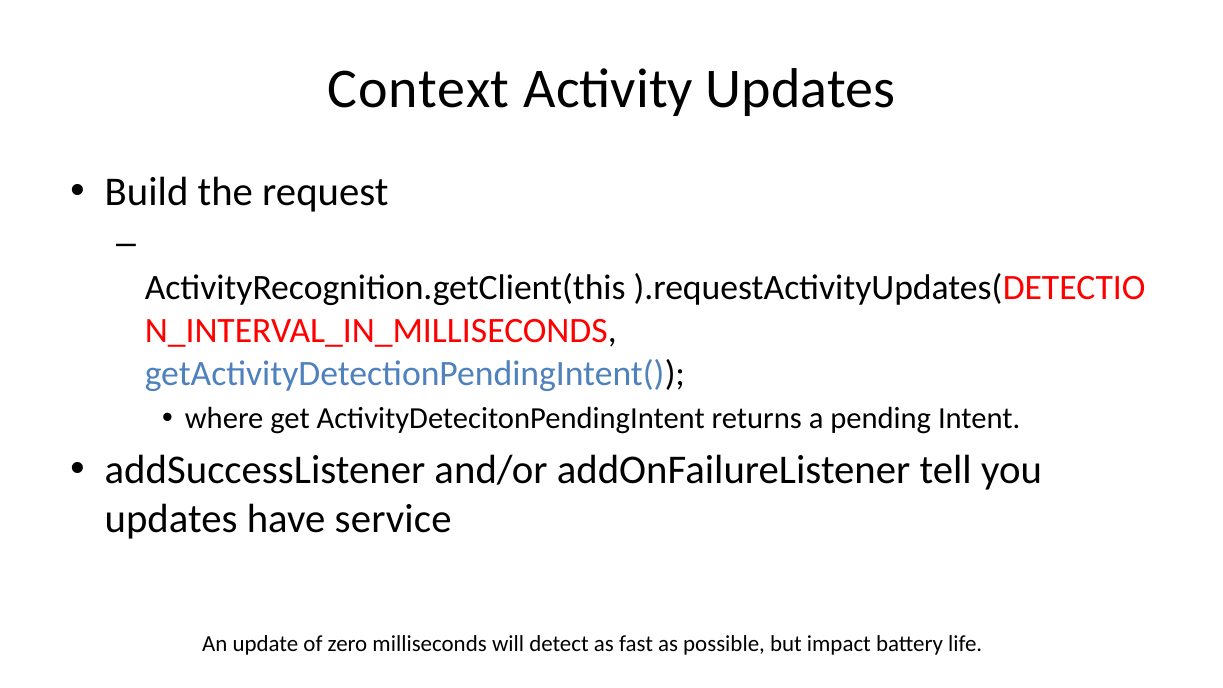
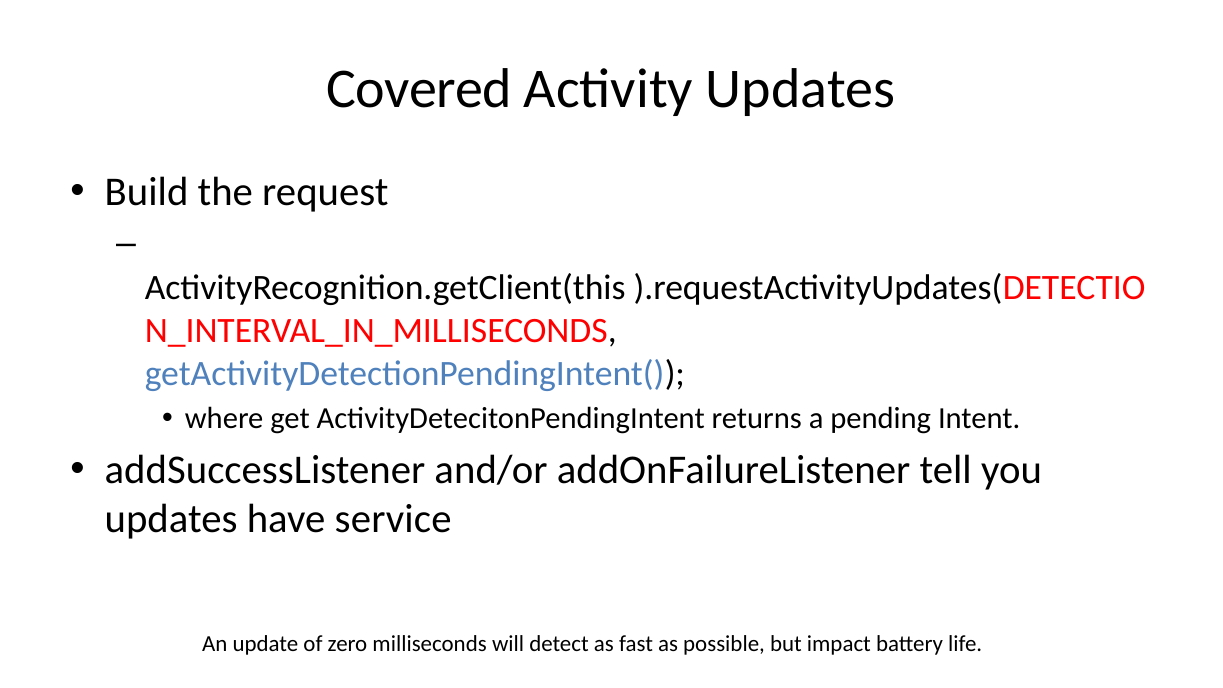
Context: Context -> Covered (419, 89)
